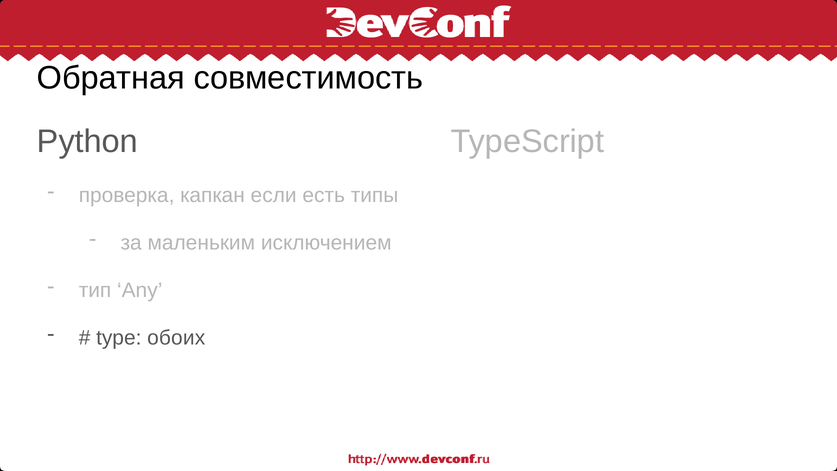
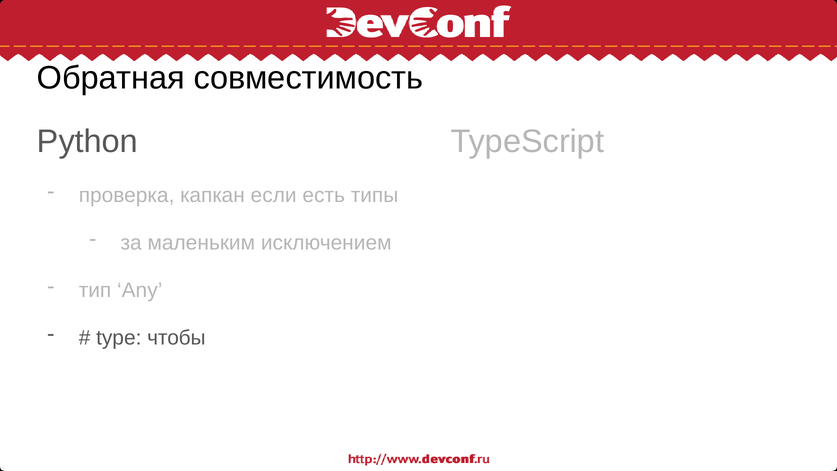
обоих: обоих -> чтобы (176, 337)
